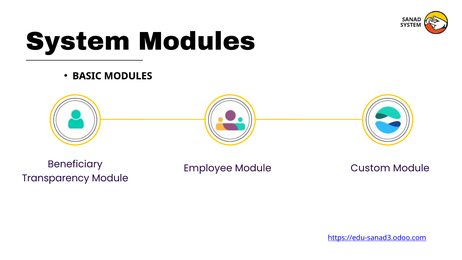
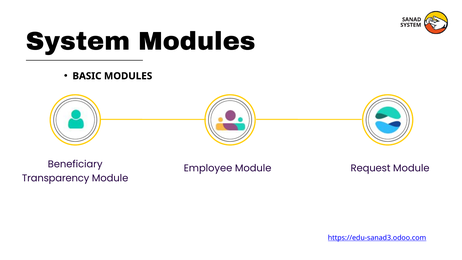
Custom: Custom -> Request (371, 168)
